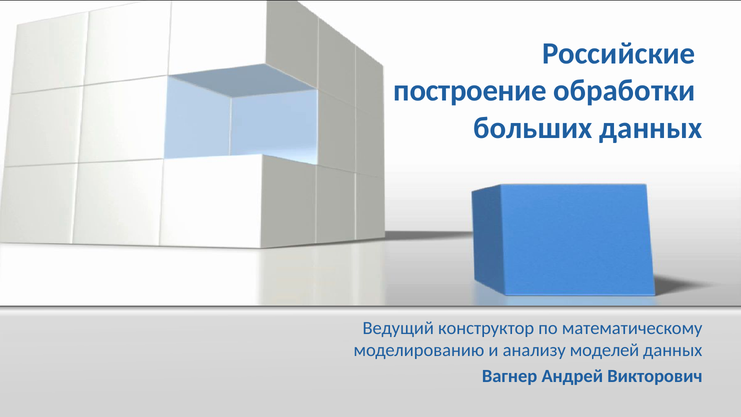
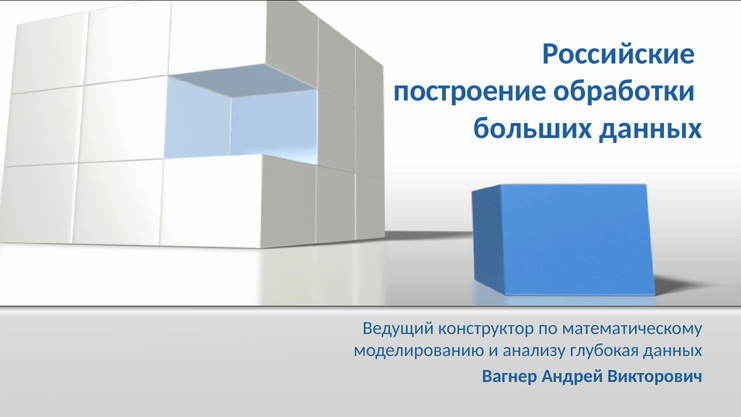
моделей: моделей -> глубокая (605, 350)
